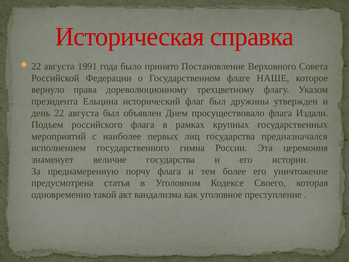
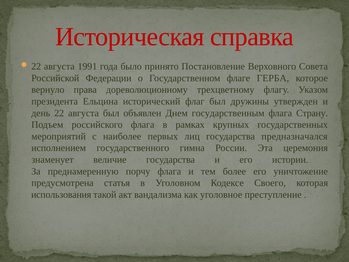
НАШЕ: НАШЕ -> ГЕРБА (273, 78)
просуществовало: просуществовало -> государственным (228, 113)
Издали: Издали -> Страну (312, 113)
одновременно: одновременно -> использования (61, 194)
